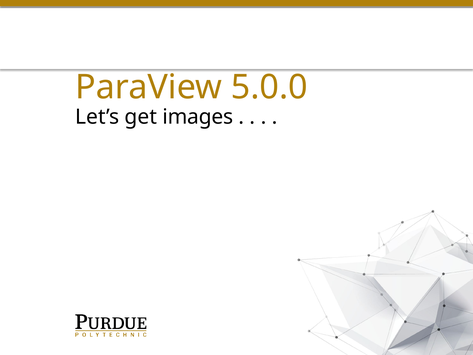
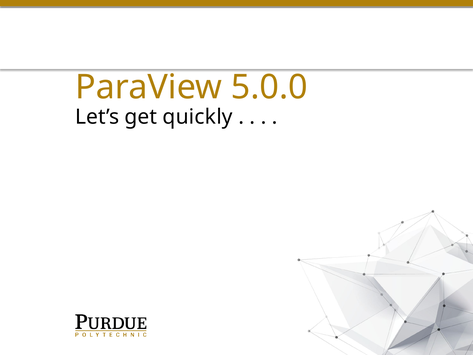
images: images -> quickly (198, 117)
